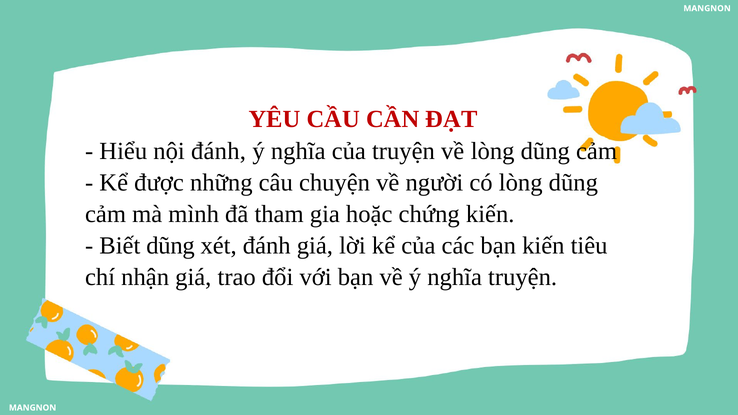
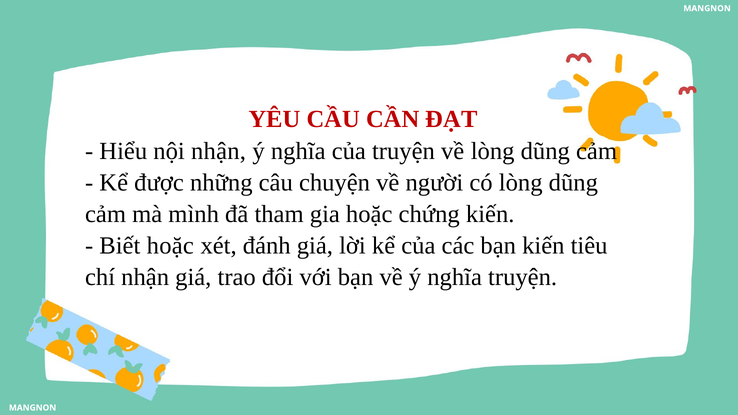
nội đánh: đánh -> nhận (219, 151)
Biết dũng: dũng -> hoặc (170, 246)
